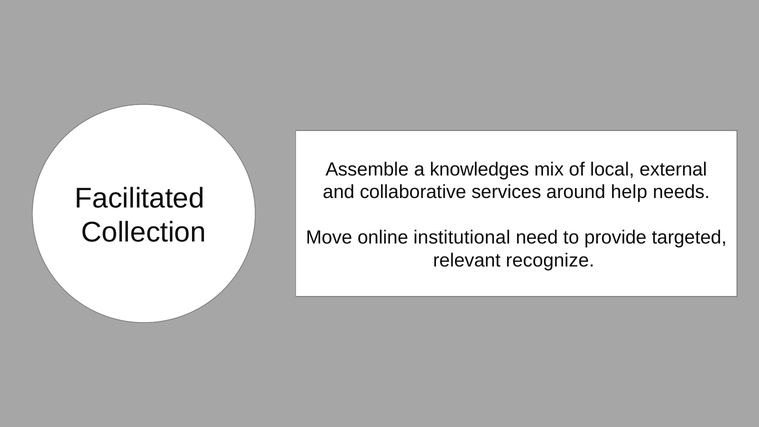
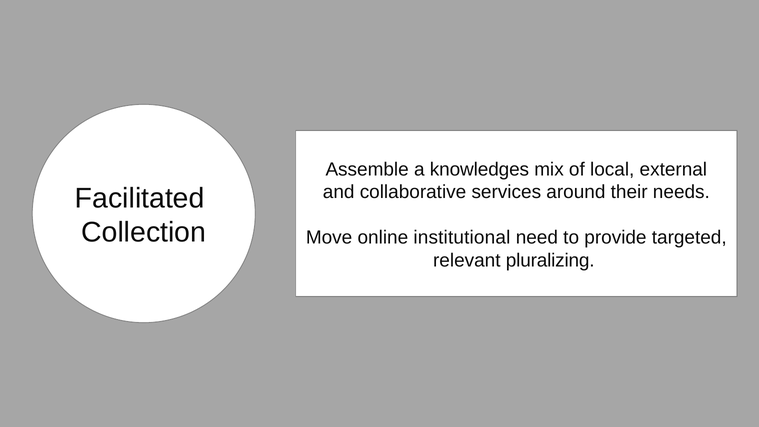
help: help -> their (629, 192)
recognize: recognize -> pluralizing (550, 260)
